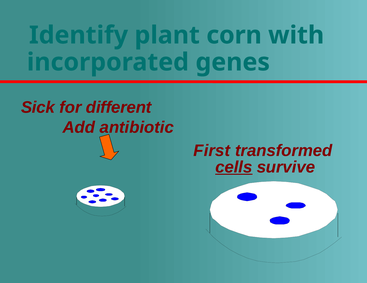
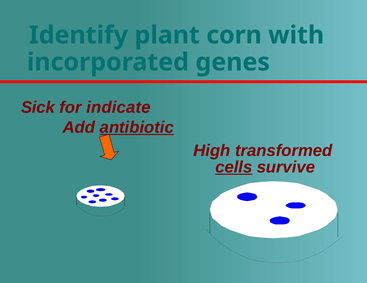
different: different -> indicate (119, 108)
antibiotic underline: none -> present (137, 128)
First: First -> High (212, 151)
